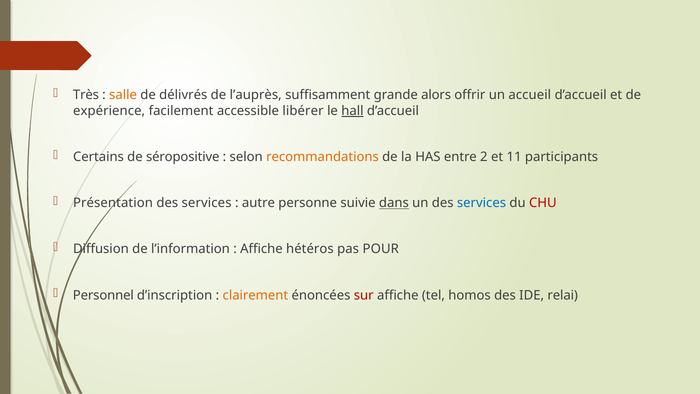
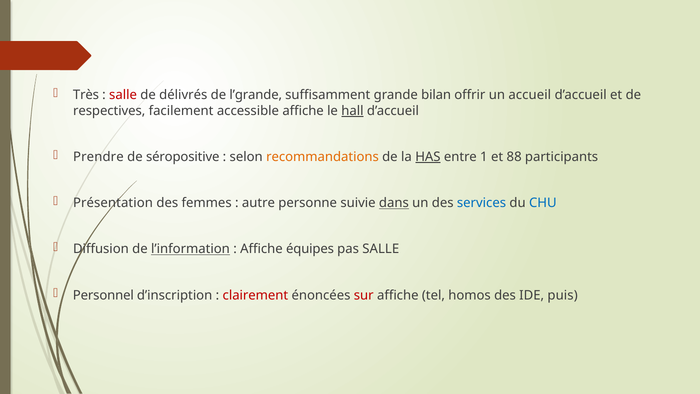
salle colour: orange -> red (123, 95)
l’auprès: l’auprès -> l’grande (256, 95)
alors: alors -> bilan (436, 95)
expérience: expérience -> respectives (109, 111)
accessible libérer: libérer -> affiche (303, 111)
Certains: Certains -> Prendre (98, 157)
HAS underline: none -> present (428, 157)
2: 2 -> 1 (484, 157)
11: 11 -> 88 (514, 157)
services: services -> femmes (207, 203)
CHU colour: red -> blue (543, 203)
l’information underline: none -> present (190, 249)
hétéros: hétéros -> équipes (310, 249)
pas POUR: POUR -> SALLE (381, 249)
clairement colour: orange -> red (255, 295)
relai: relai -> puis (563, 295)
